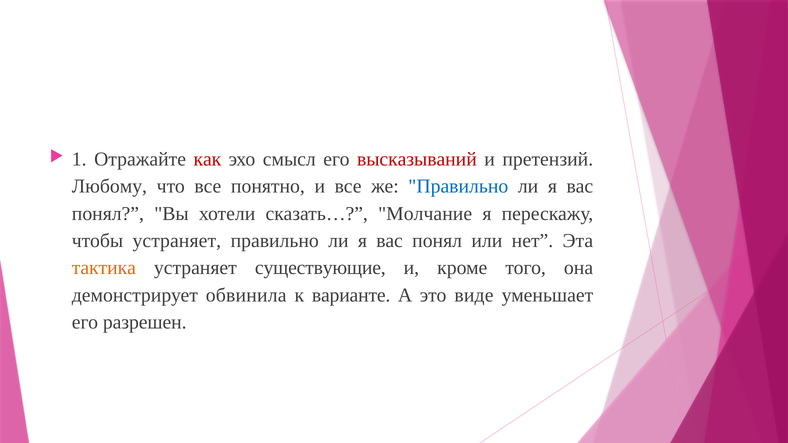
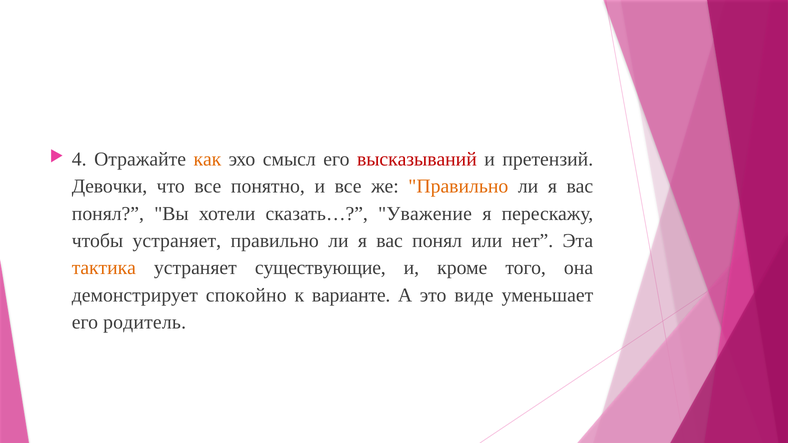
1: 1 -> 4 (79, 159)
как colour: red -> orange (207, 159)
Любому: Любому -> Девочки (110, 187)
Правильно colour: blue -> orange (458, 187)
Молчание: Молчание -> Уважение (425, 214)
обвинила: обвинила -> спокойно (246, 295)
разрешен: разрешен -> родитель (145, 322)
